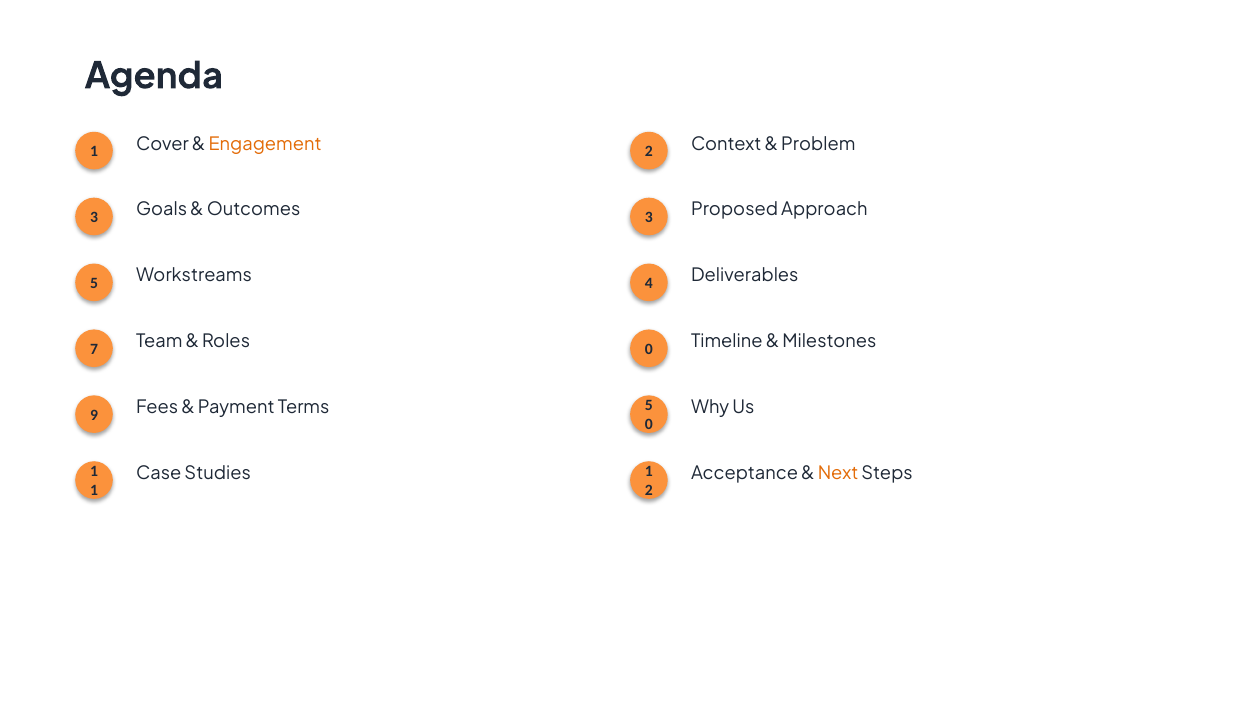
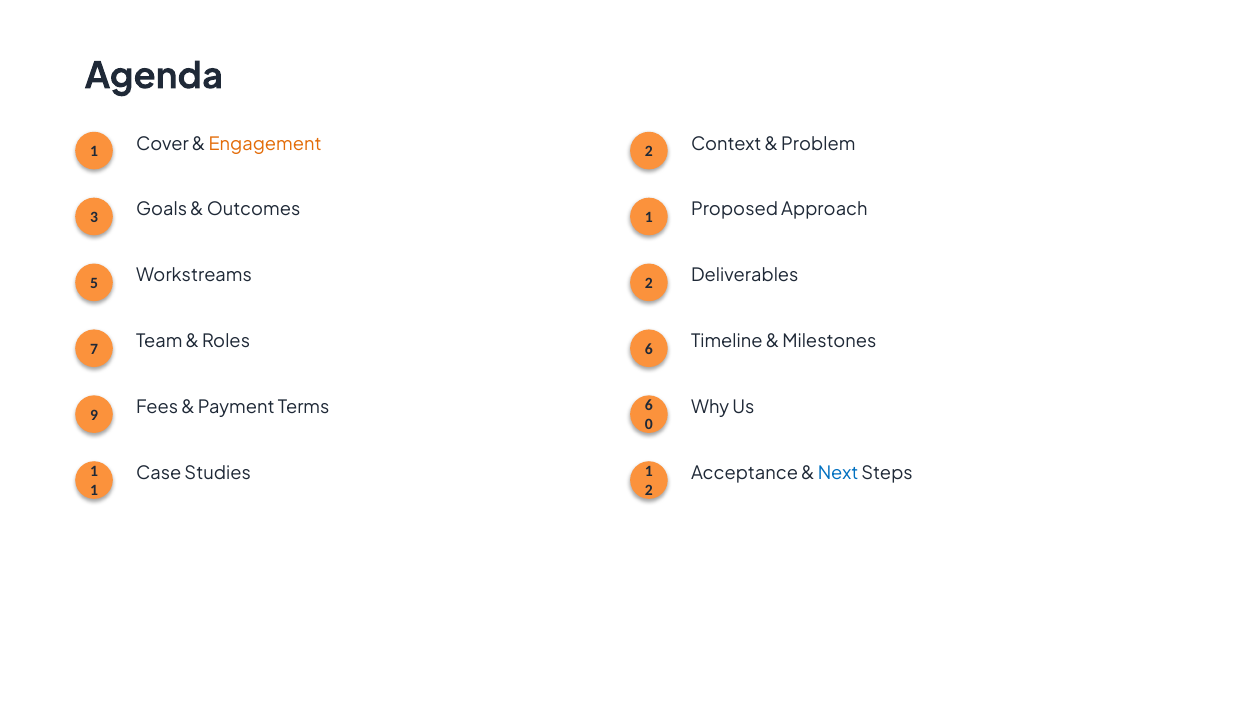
Outcomes 3: 3 -> 1 (649, 217)
Workstreams 4: 4 -> 2 (649, 283)
Roles 0: 0 -> 6 (649, 349)
Terms 5: 5 -> 6 (649, 405)
Next colour: orange -> blue (838, 473)
